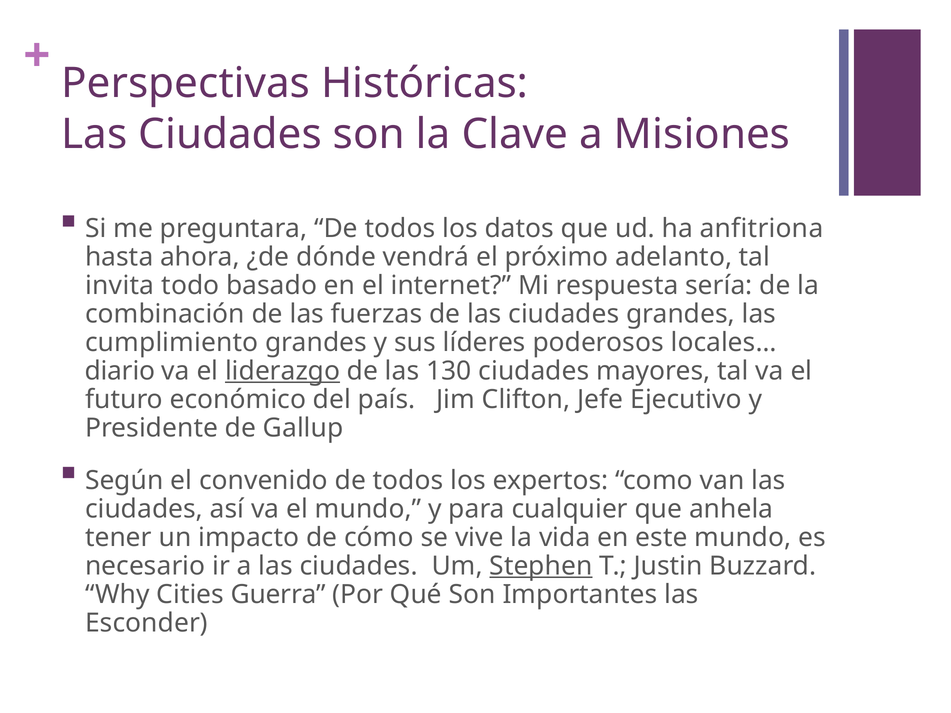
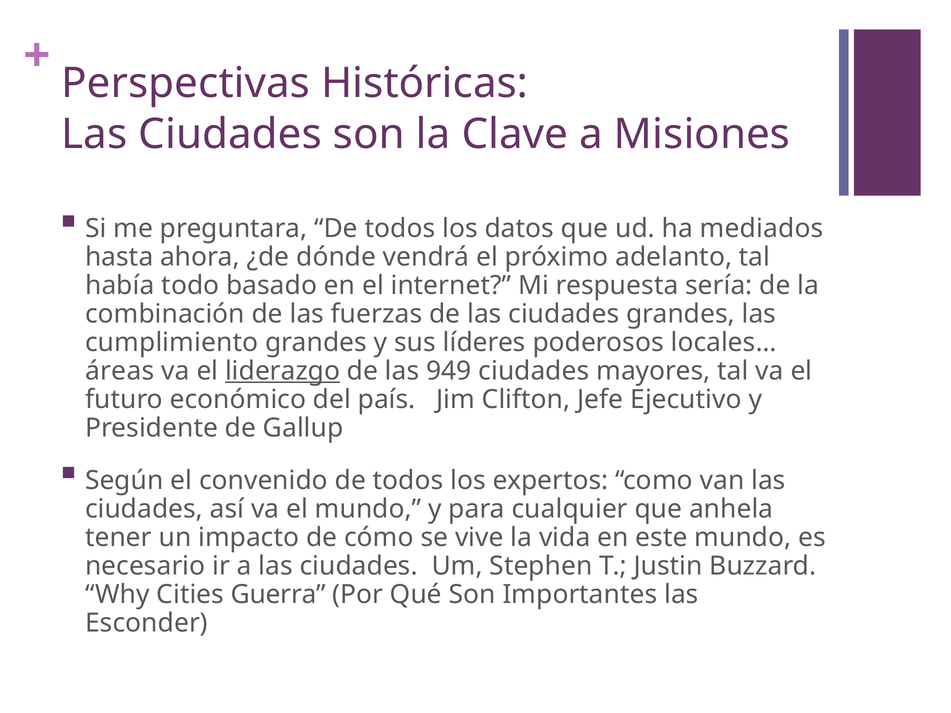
anfitriona: anfitriona -> mediados (762, 229)
invita: invita -> había (120, 286)
diario: diario -> áreas (120, 371)
130: 130 -> 949 (449, 371)
Stephen underline: present -> none (541, 566)
